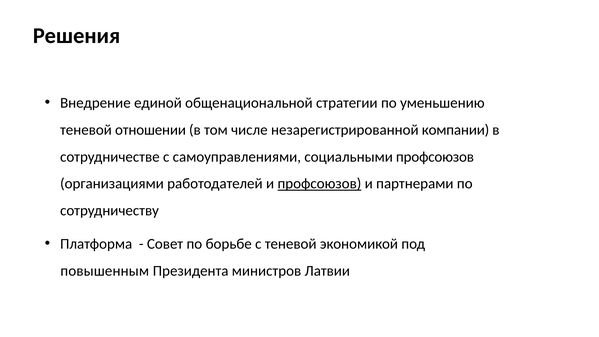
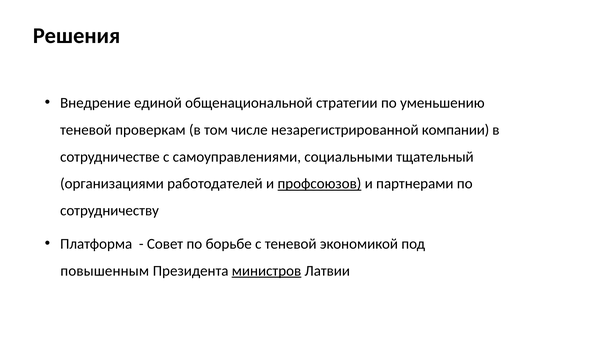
отношении: отношении -> проверкам (150, 130)
социальными профсоюзов: профсоюзов -> тщательный (435, 157)
министров underline: none -> present (267, 271)
